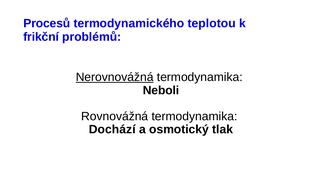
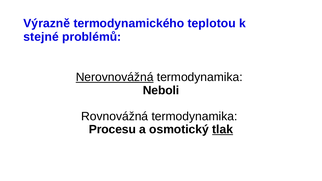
Procesů: Procesů -> Výrazně (47, 23)
frikční: frikční -> stejné (41, 37)
Dochází: Dochází -> Procesu (112, 129)
tlak underline: none -> present (223, 129)
